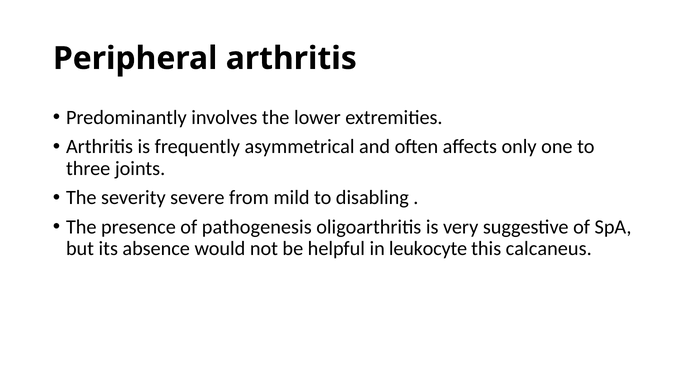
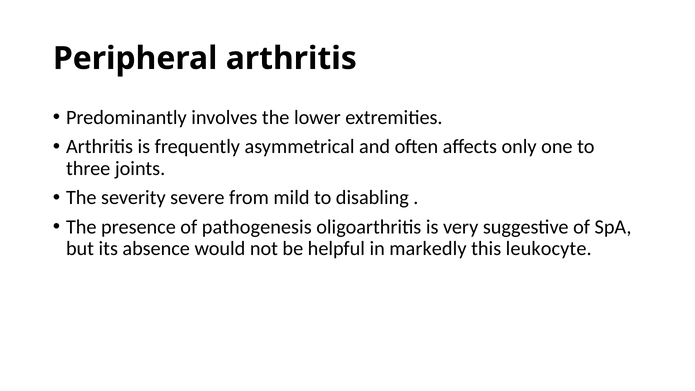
leukocyte: leukocyte -> markedly (428, 249)
calcaneus: calcaneus -> leukocyte (549, 249)
